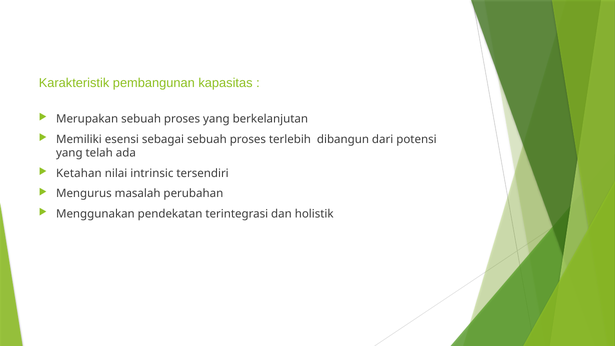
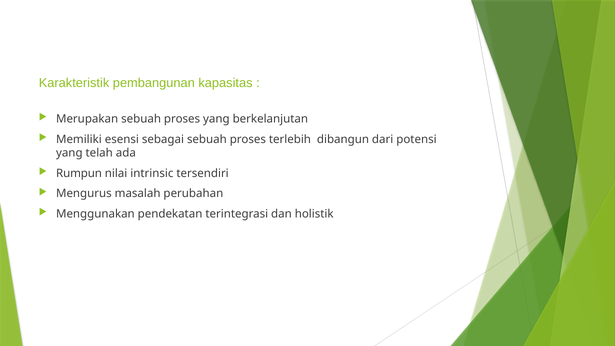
Ketahan: Ketahan -> Rumpun (79, 173)
